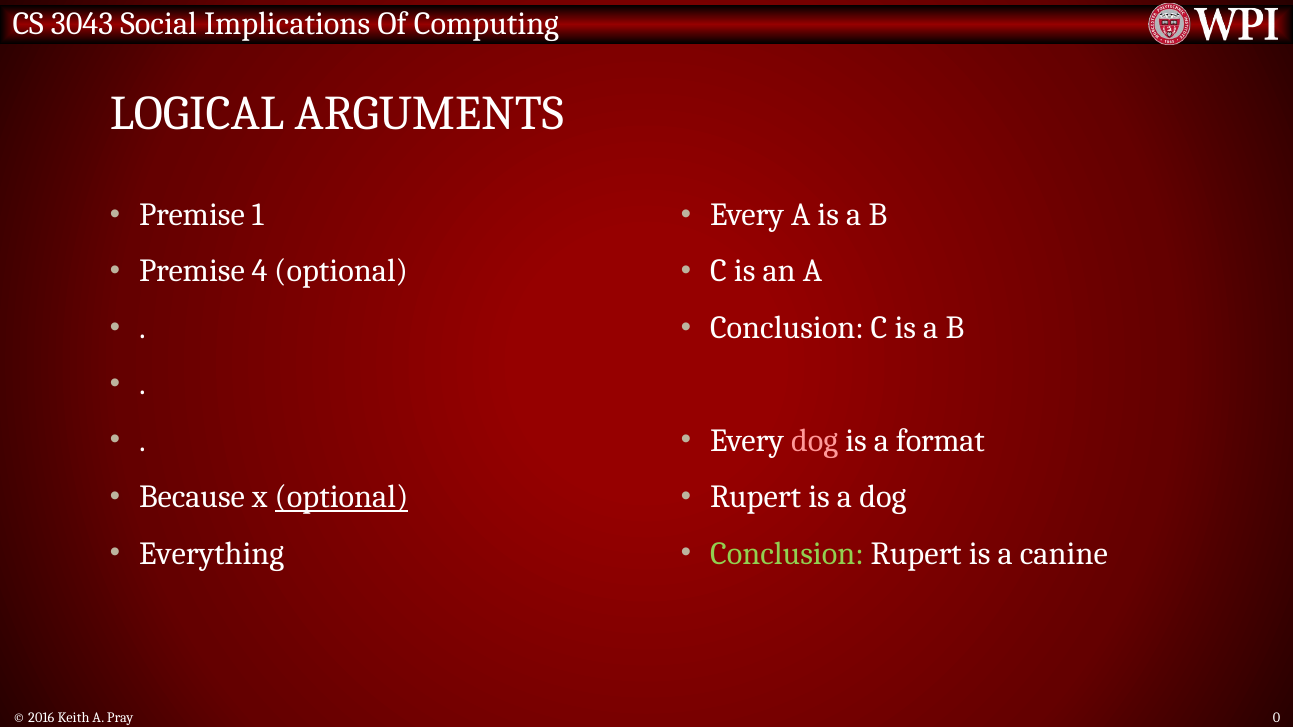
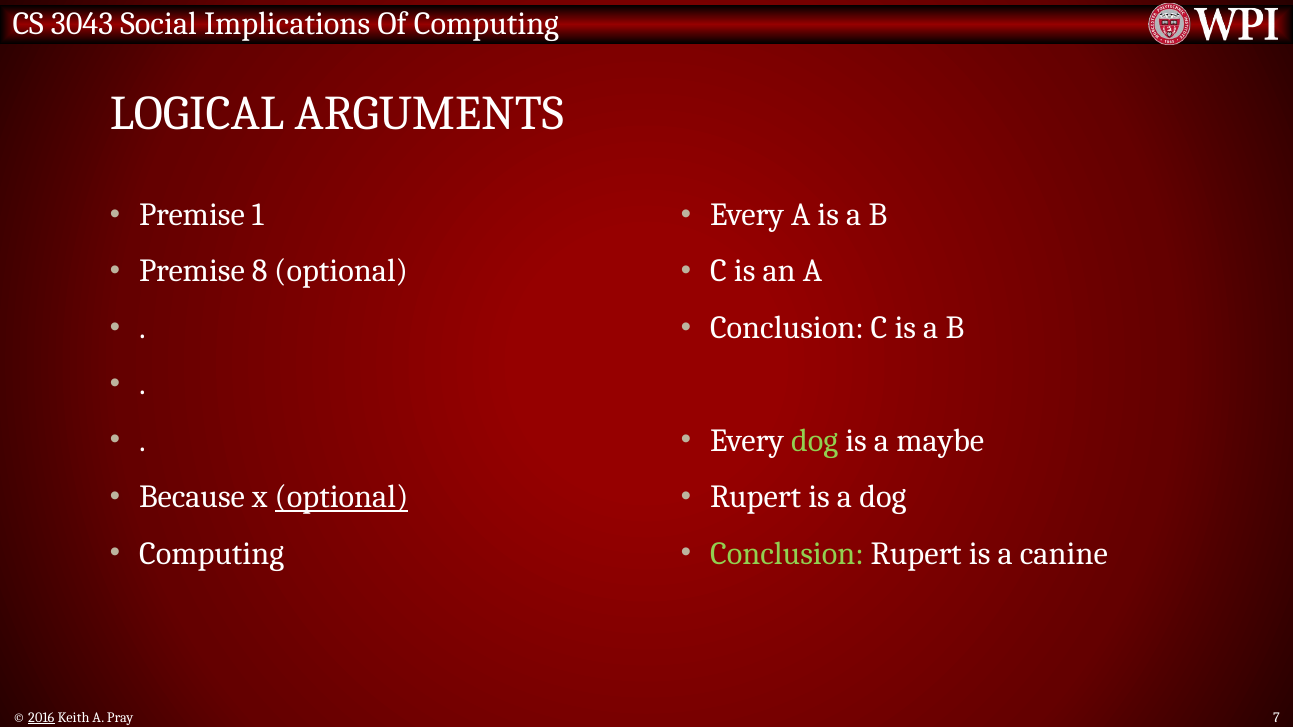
4: 4 -> 8 (260, 271)
dog colour: pink -> light green (815, 441)
format: format -> maybe (940, 441)
Everything: Everything -> Computing (212, 554)
2016 underline: none -> present (41, 718)
0: 0 -> 7 (1277, 718)
